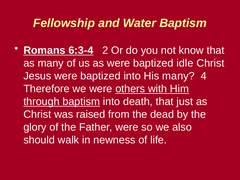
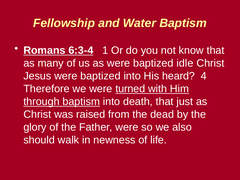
2: 2 -> 1 (105, 50)
His many: many -> heard (179, 76)
others: others -> turned (130, 89)
